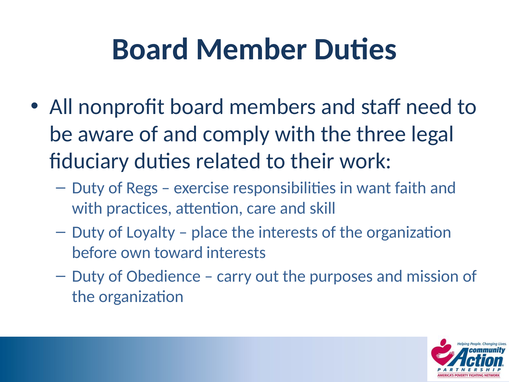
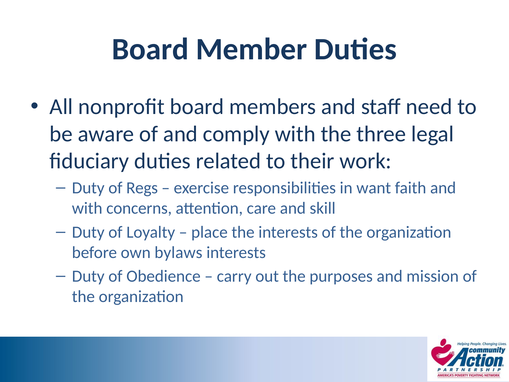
practices: practices -> concerns (139, 208)
toward: toward -> bylaws (178, 252)
